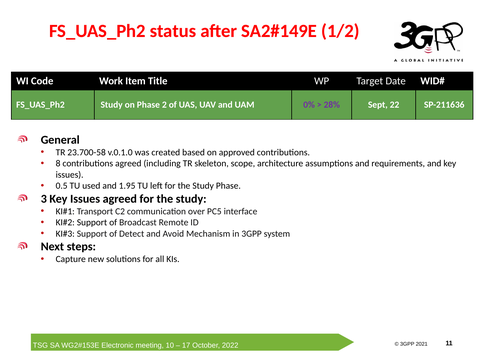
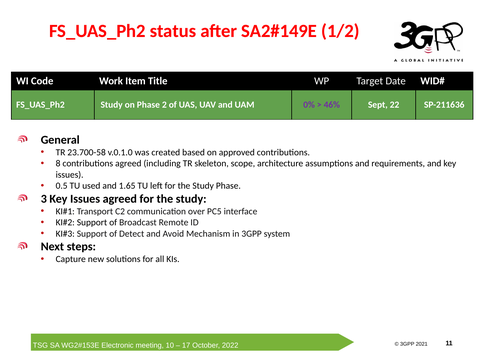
28%: 28% -> 46% (332, 105)
1.95: 1.95 -> 1.65 (127, 186)
